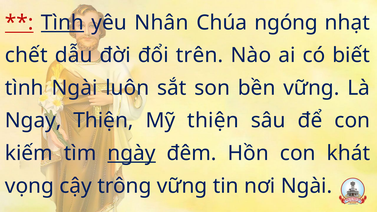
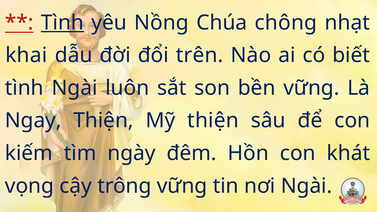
Nhân: Nhân -> Nồng (162, 23)
ngóng: ngóng -> chông (286, 23)
chết: chết -> khai (26, 55)
ngày underline: present -> none (132, 153)
